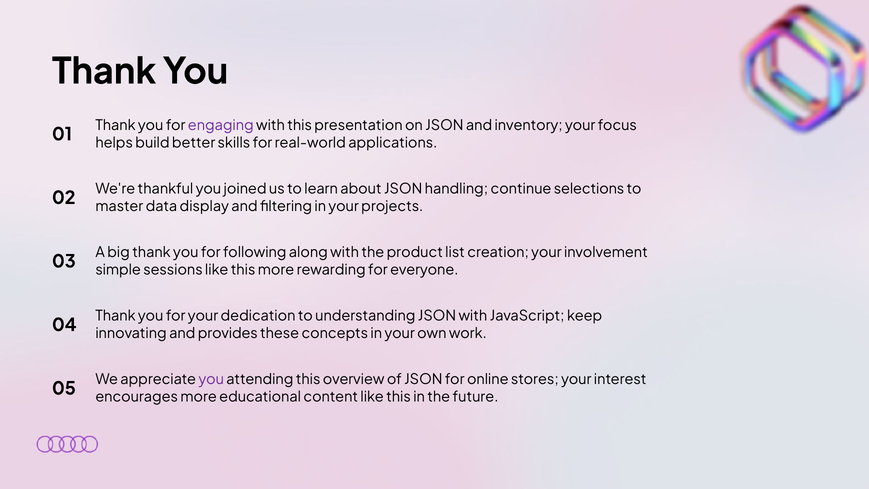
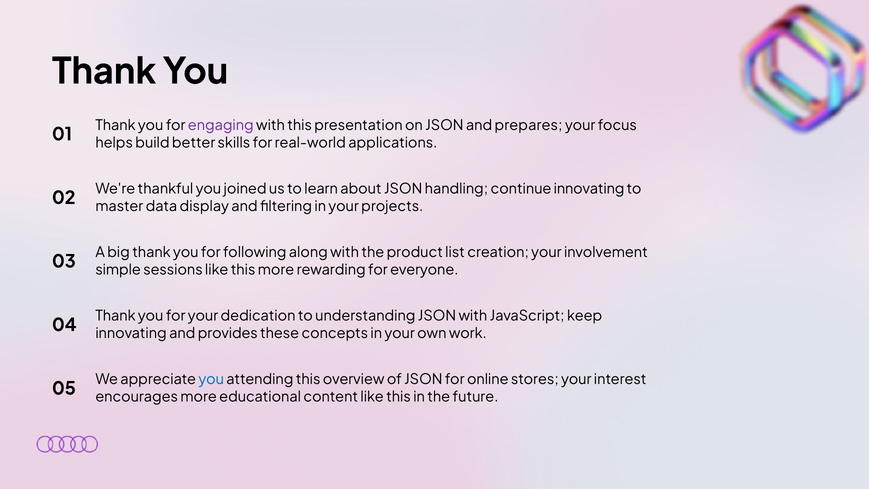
inventory: inventory -> prepares (529, 125)
continue selections: selections -> innovating (589, 189)
you colour: purple -> blue (211, 380)
